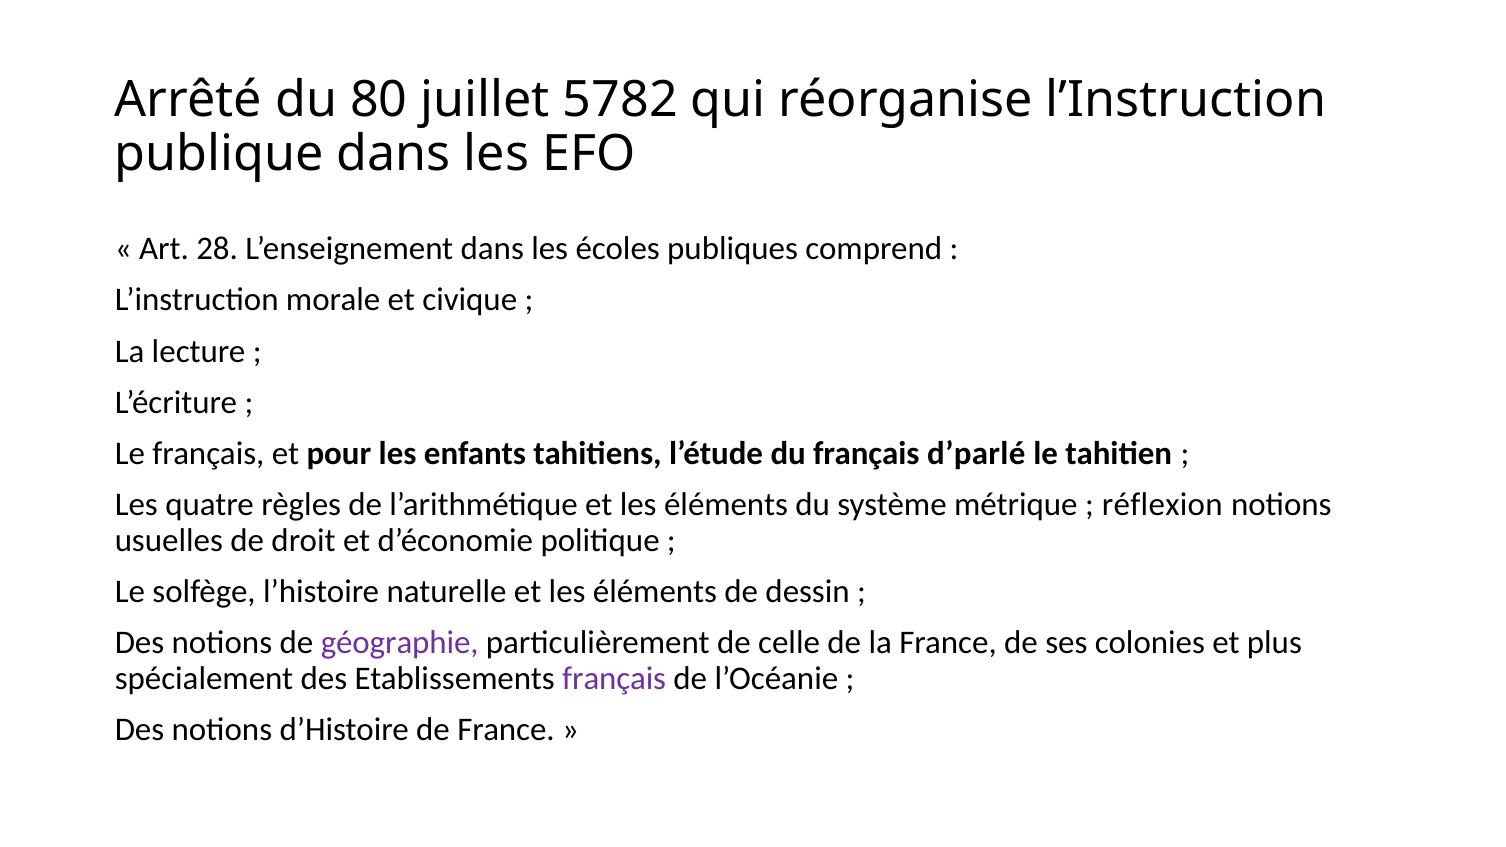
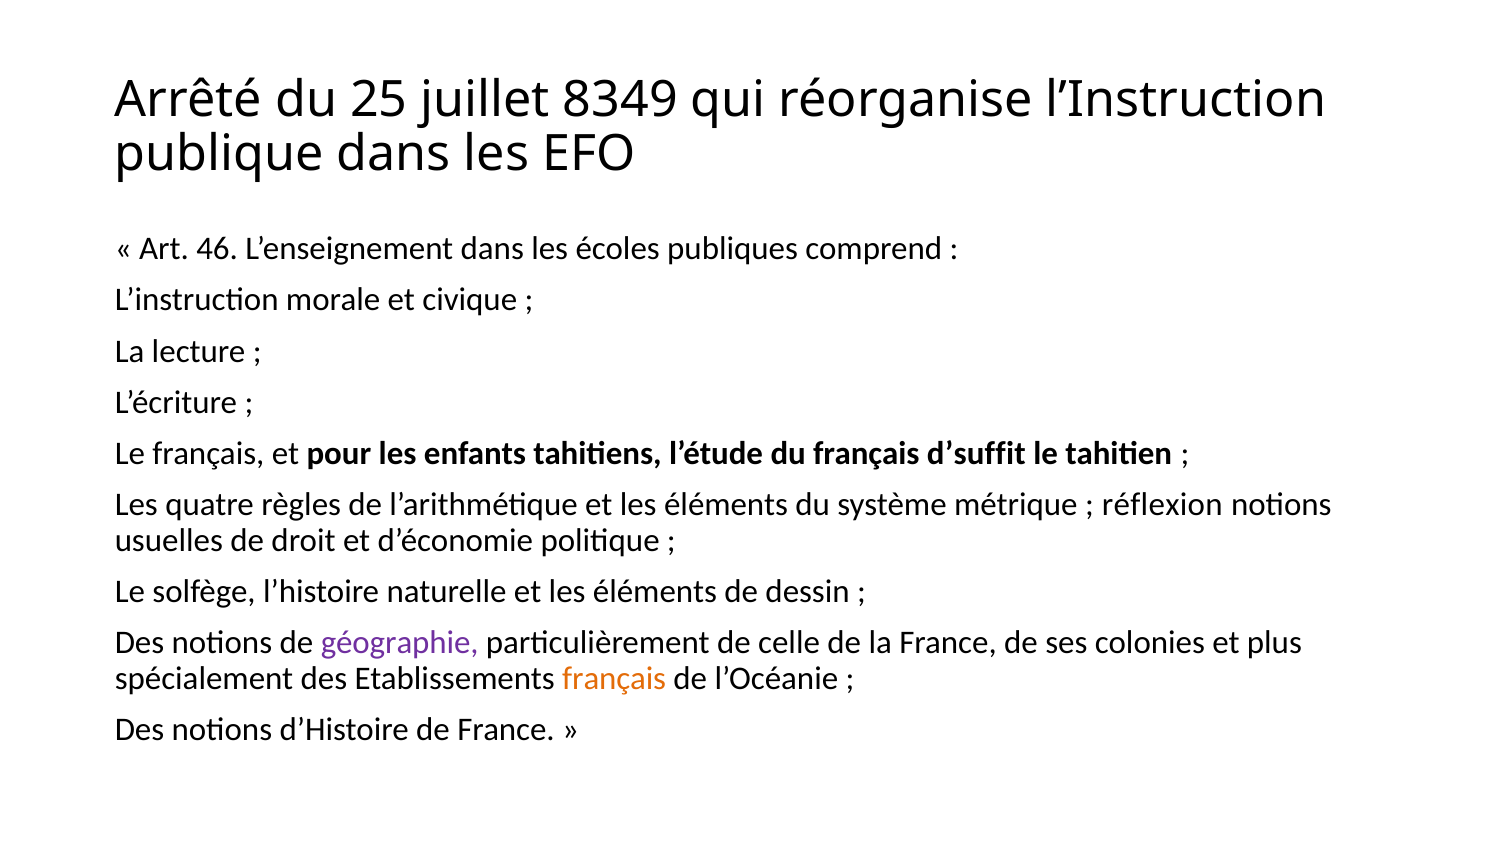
80: 80 -> 25 (379, 99)
5782: 5782 -> 8349 (620, 99)
28: 28 -> 46 (217, 249)
d’parlé: d’parlé -> d’suffit (976, 454)
français colour: purple -> orange (614, 679)
